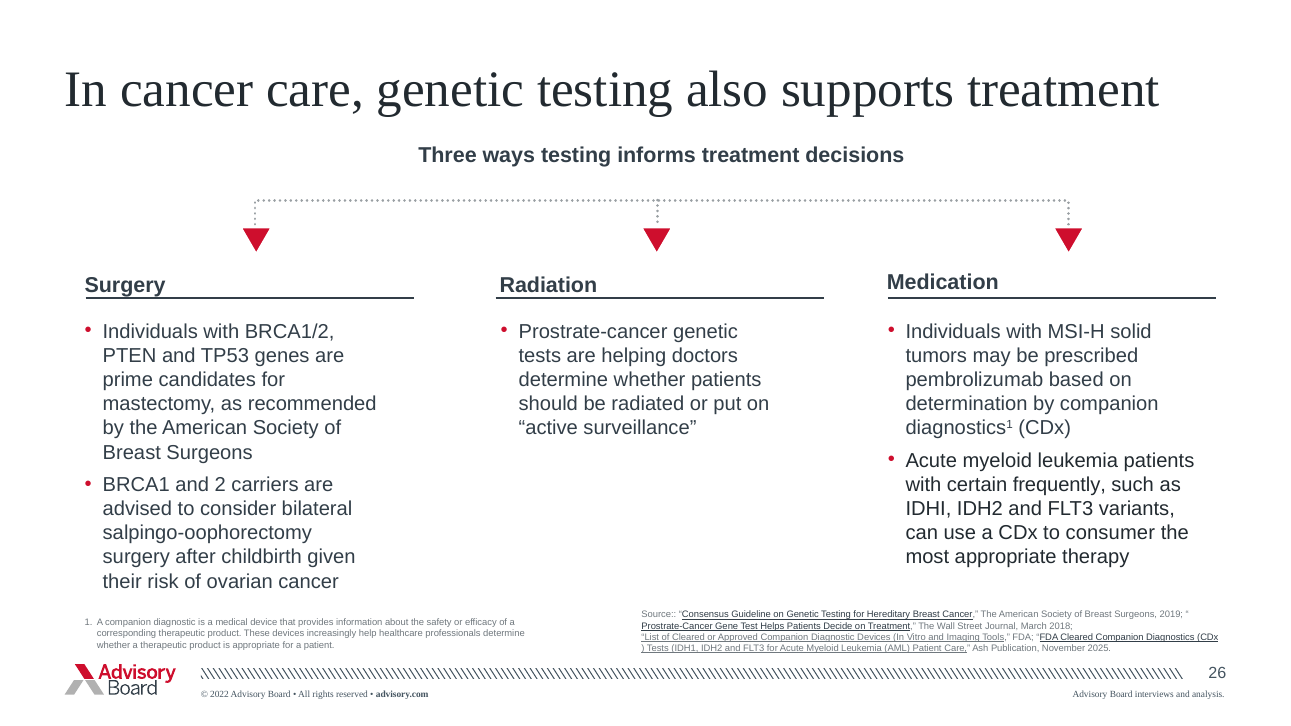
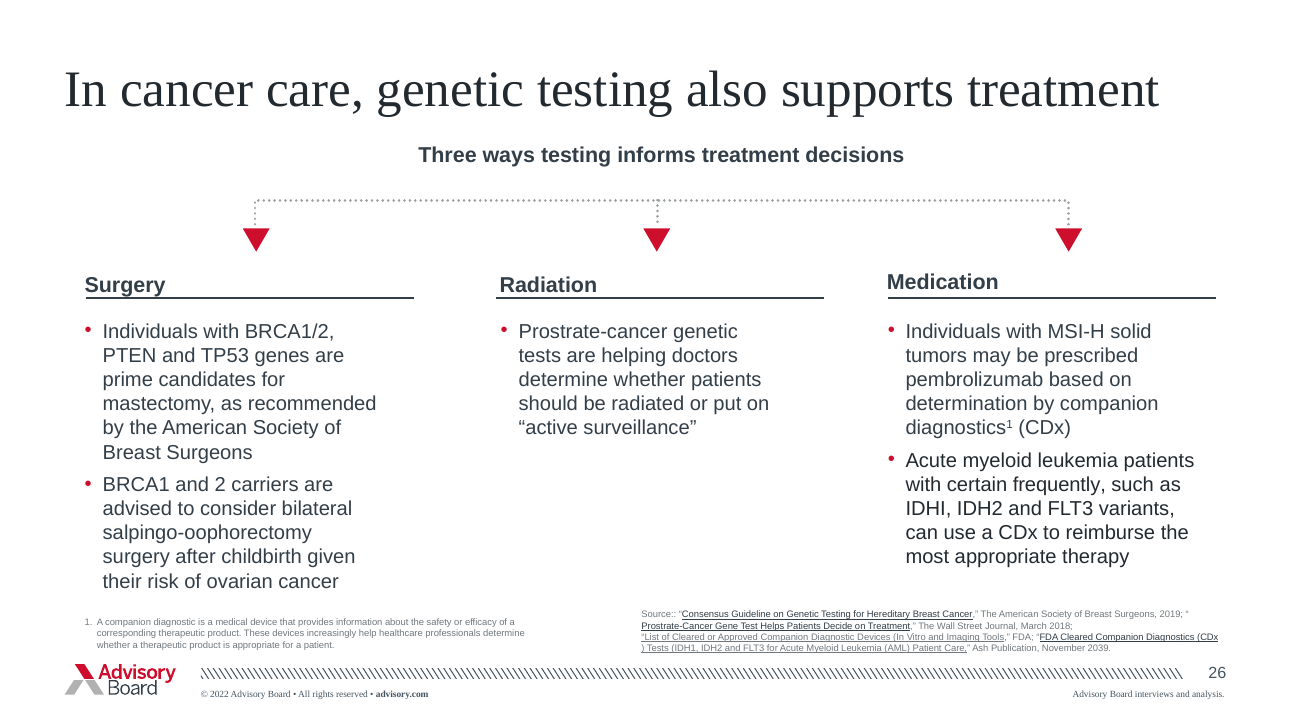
consumer: consumer -> reimburse (1110, 533)
2025: 2025 -> 2039 (1099, 649)
